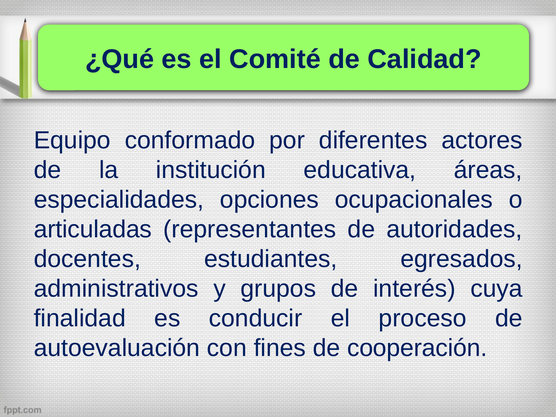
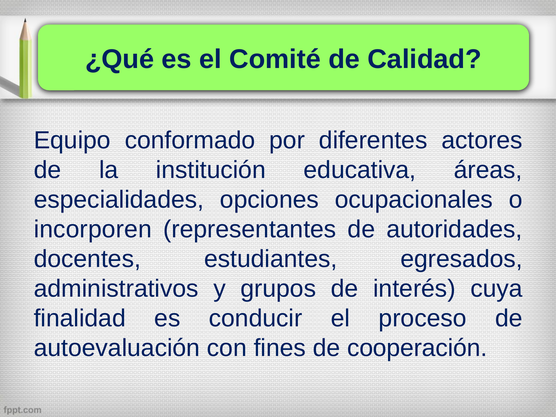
articuladas: articuladas -> incorporen (93, 229)
